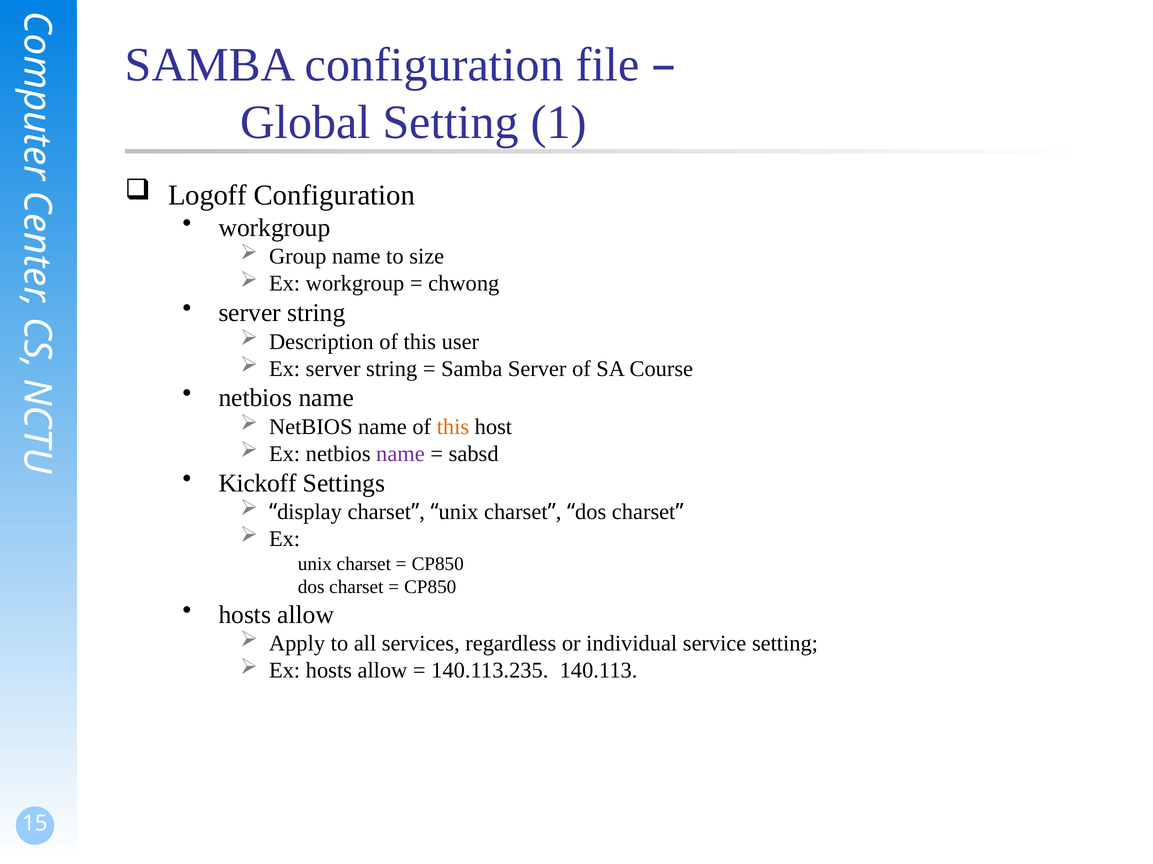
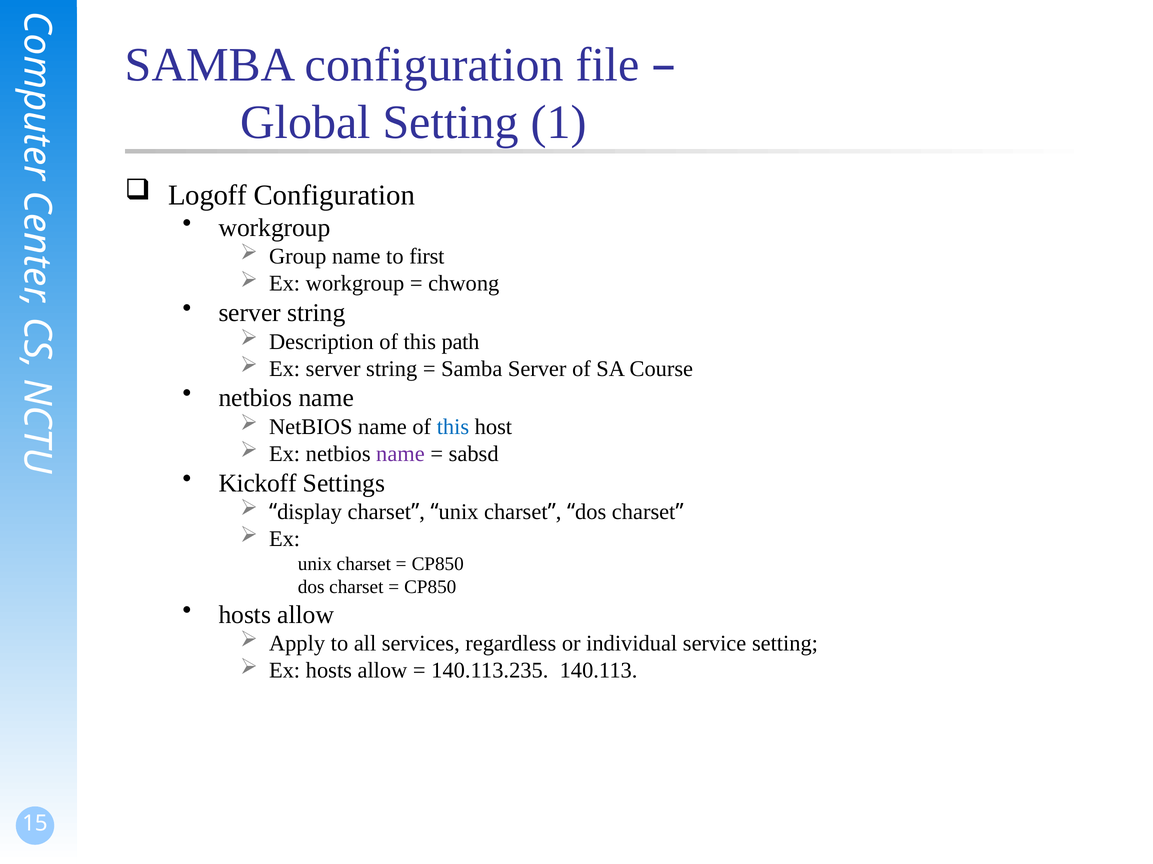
size: size -> first (427, 257)
user: user -> path (460, 342)
this colour: orange -> blue (453, 427)
